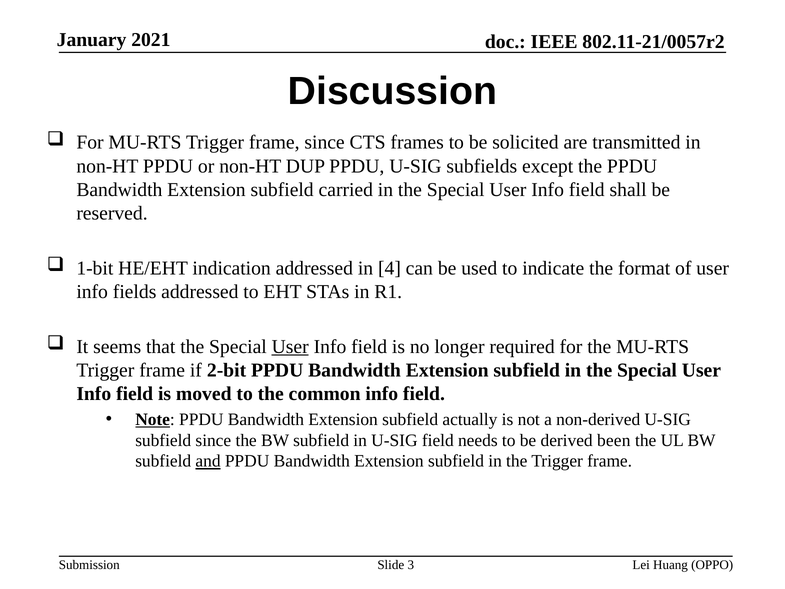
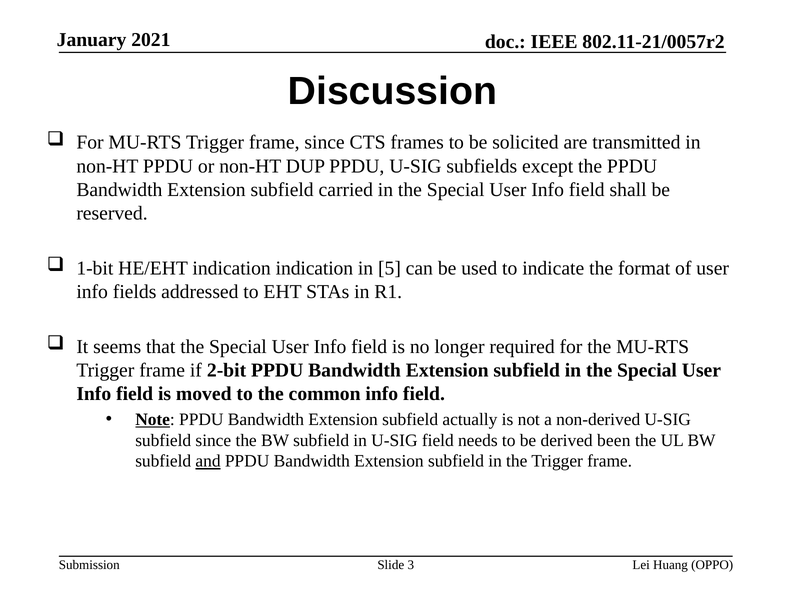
indication addressed: addressed -> indication (314, 268)
4: 4 -> 5 (389, 268)
User underline: present -> none (290, 347)
